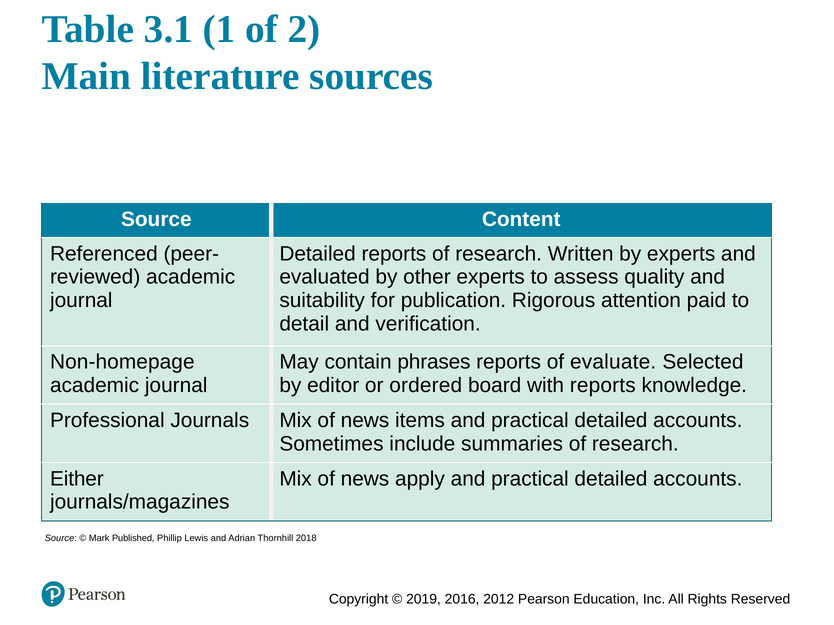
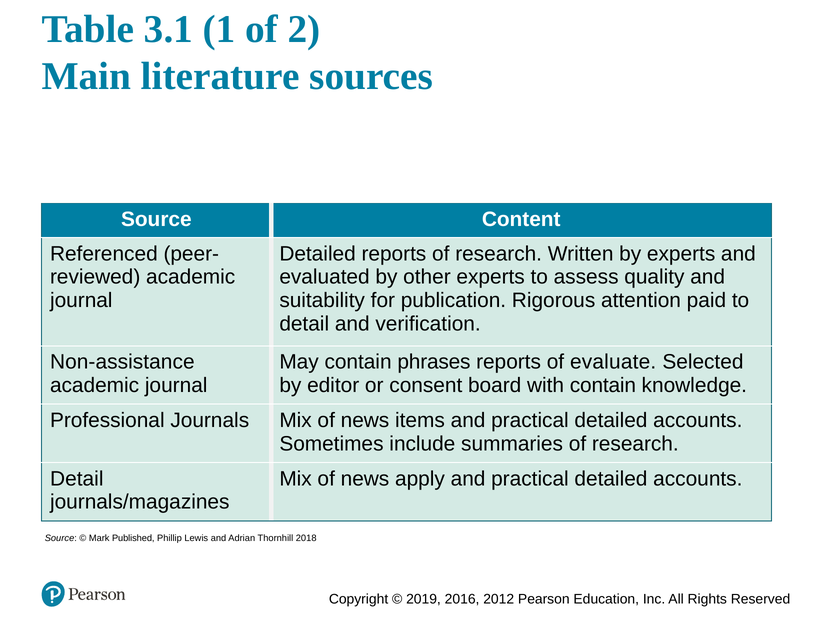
Non-homepage: Non-homepage -> Non-assistance (122, 362)
ordered: ordered -> consent (426, 386)
with reports: reports -> contain (603, 386)
Either: Either -> Detail (77, 479)
